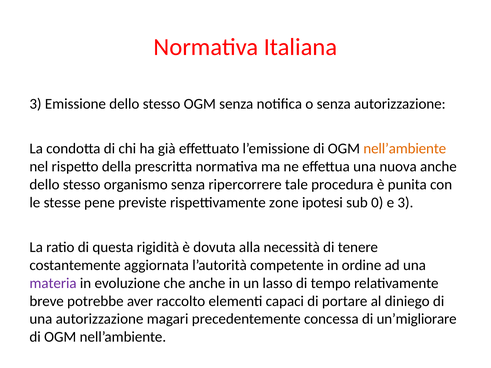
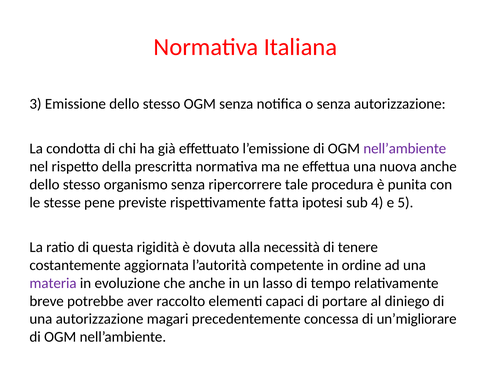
nell’ambiente colour: orange -> purple (405, 149)
zone: zone -> fatta (284, 203)
0: 0 -> 4 (377, 203)
e 3: 3 -> 5 (405, 203)
